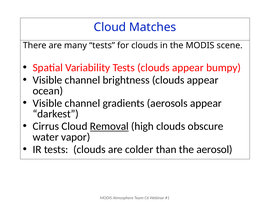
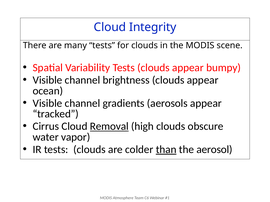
Matches: Matches -> Integrity (153, 27)
darkest: darkest -> tracked (56, 114)
than underline: none -> present (166, 150)
